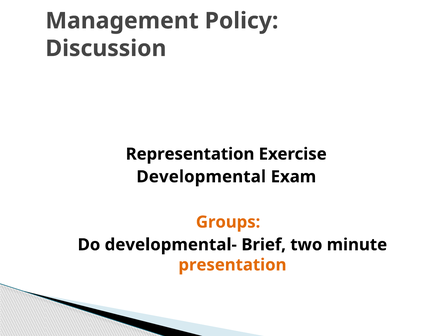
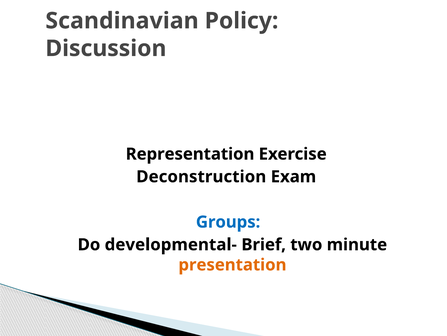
Management: Management -> Scandinavian (122, 21)
Developmental: Developmental -> Deconstruction (201, 176)
Groups colour: orange -> blue (228, 222)
